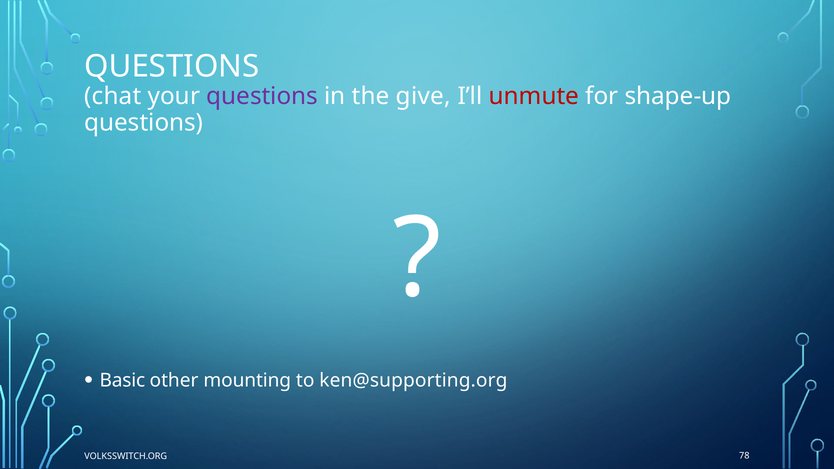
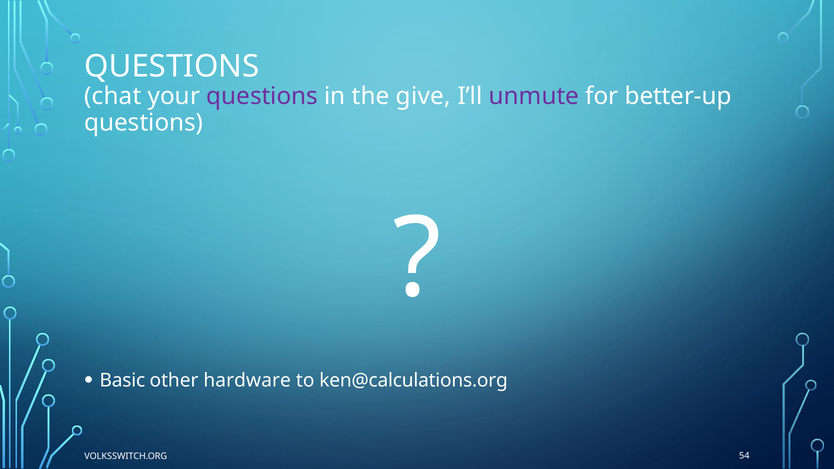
unmute colour: red -> purple (534, 96)
shape-up: shape-up -> better-up (678, 96)
mounting: mounting -> hardware (247, 381)
ken@supporting.org: ken@supporting.org -> ken@calculations.org (414, 381)
78: 78 -> 54 (744, 456)
